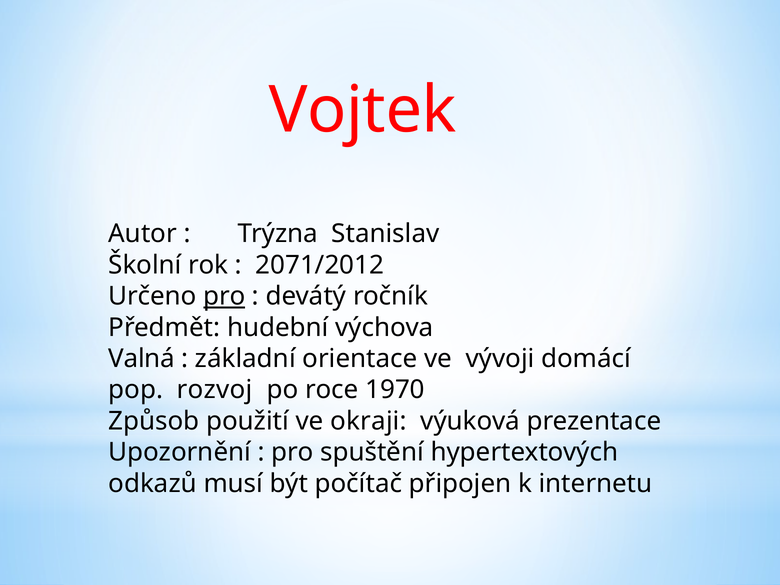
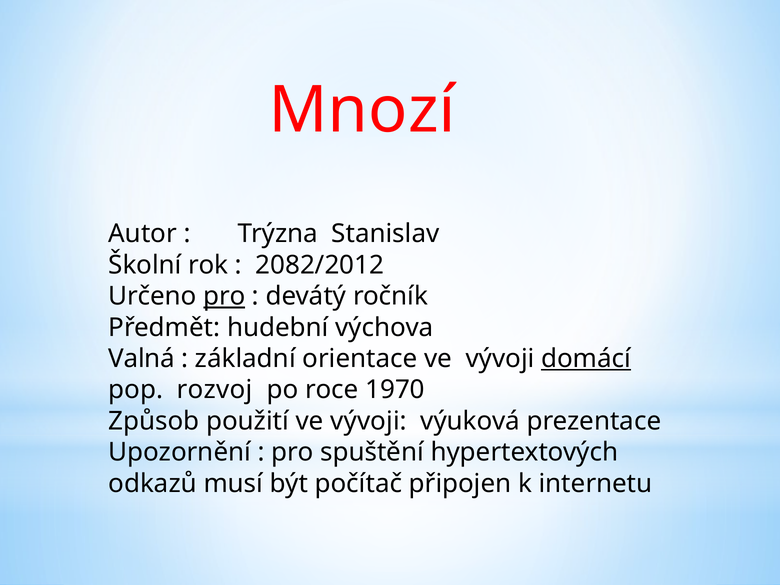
Vojtek: Vojtek -> Mnozí (362, 110)
2071/2012: 2071/2012 -> 2082/2012 (320, 265)
domácí underline: none -> present (586, 359)
použití ve okraji: okraji -> vývoji (369, 421)
